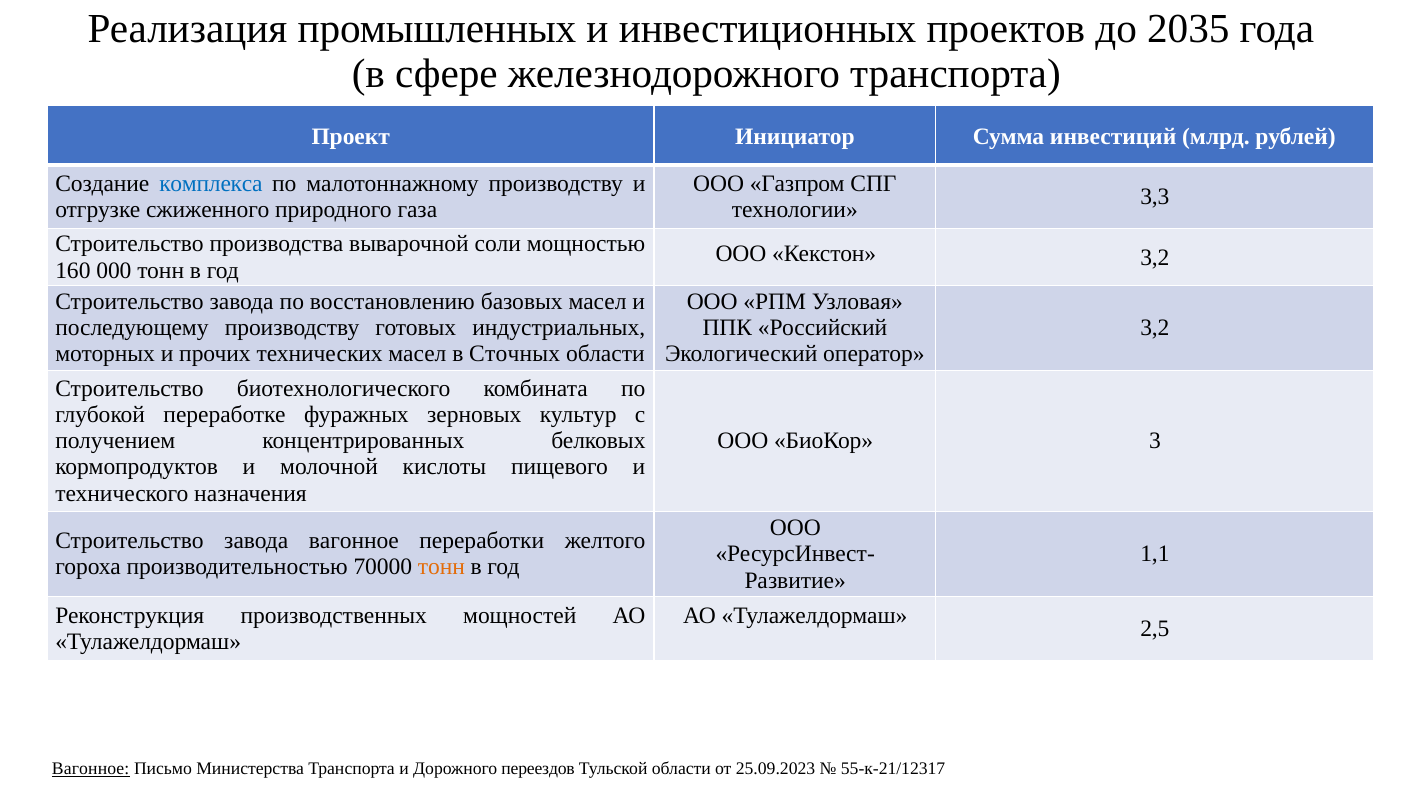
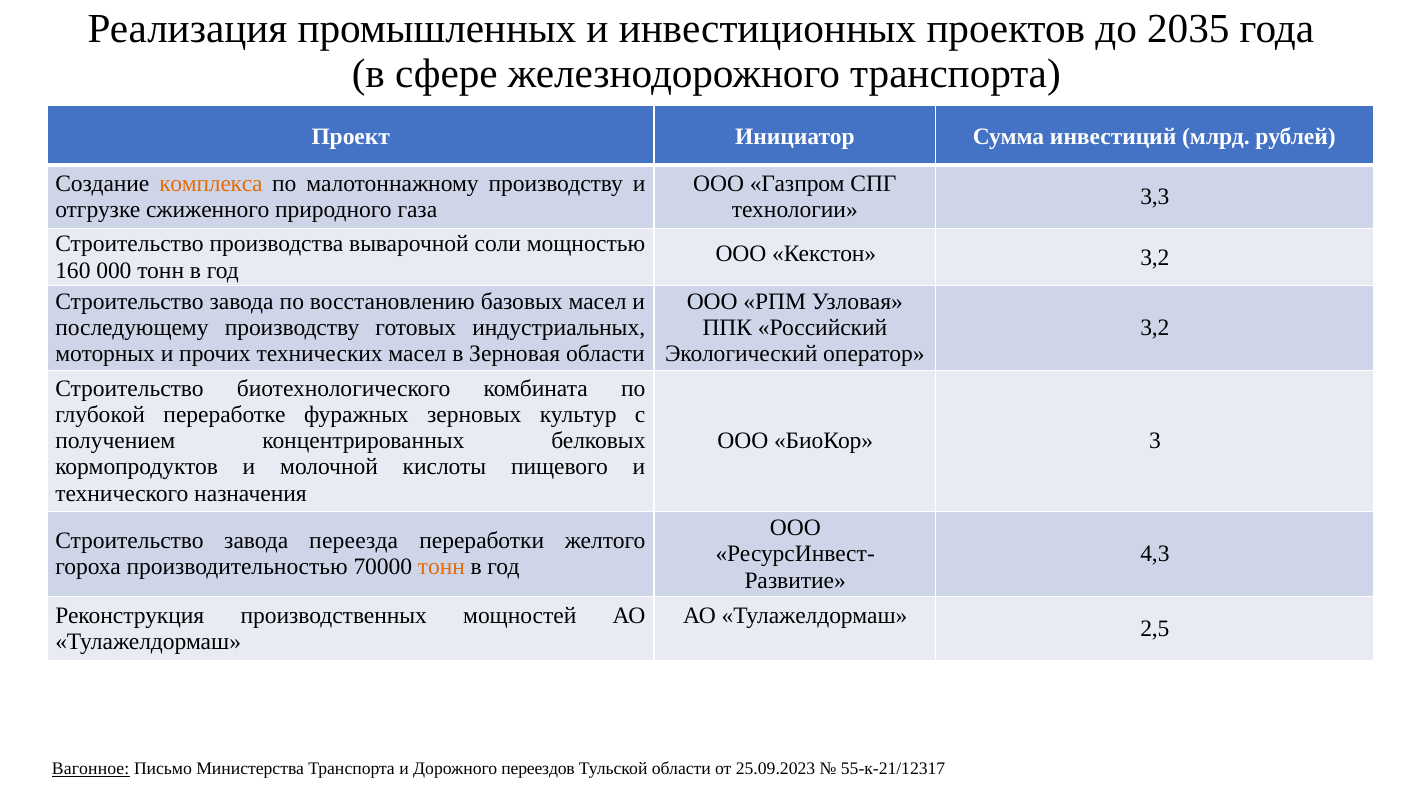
комплекса colour: blue -> orange (211, 184)
Сточных: Сточных -> Зерновая (515, 354)
завода вагонное: вагонное -> переезда (354, 541)
1,1: 1,1 -> 4,3 (1155, 554)
